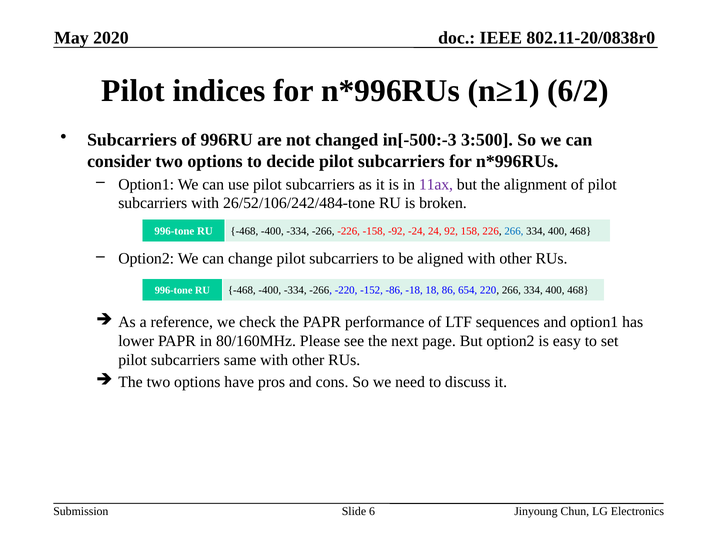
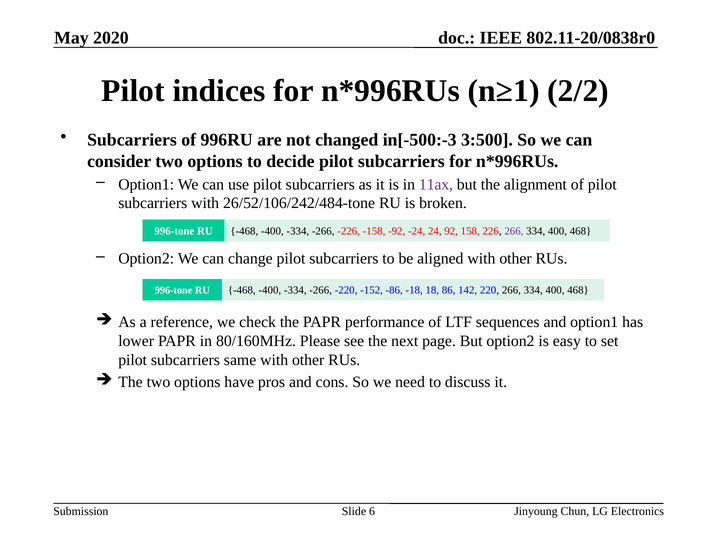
6/2: 6/2 -> 2/2 (578, 91)
266 colour: blue -> purple (514, 231)
654: 654 -> 142 (468, 290)
